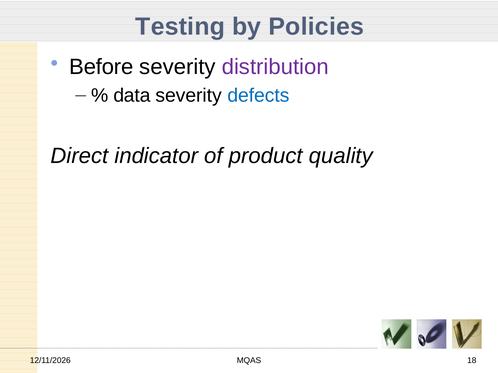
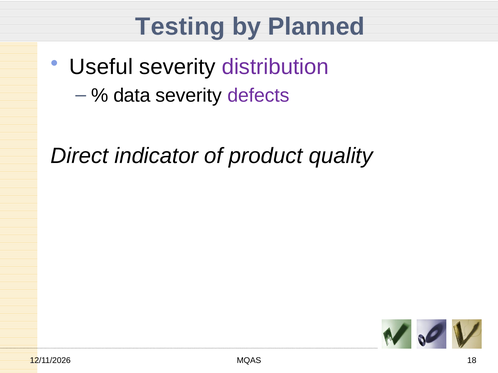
Policies: Policies -> Planned (316, 27)
Before: Before -> Useful (101, 67)
defects colour: blue -> purple (259, 96)
